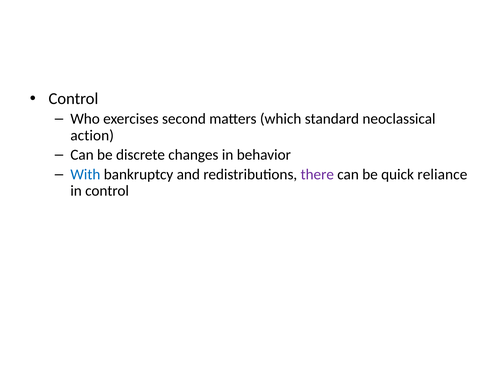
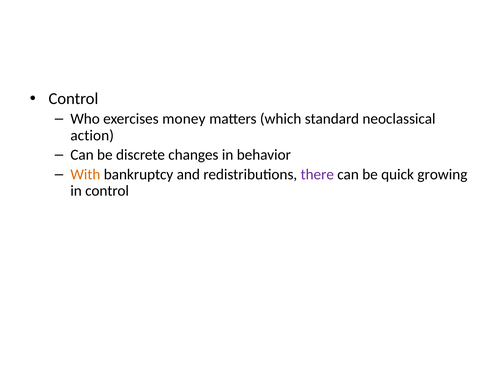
second: second -> money (184, 119)
With colour: blue -> orange (85, 174)
reliance: reliance -> growing (442, 174)
